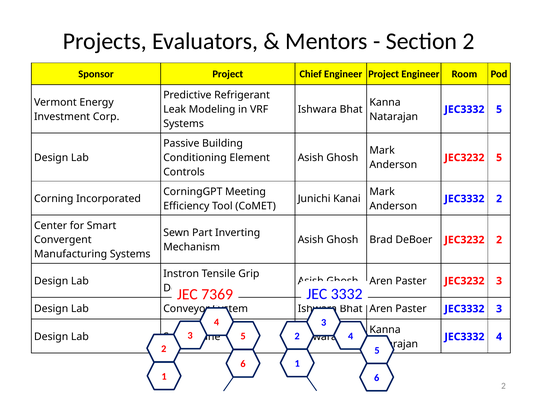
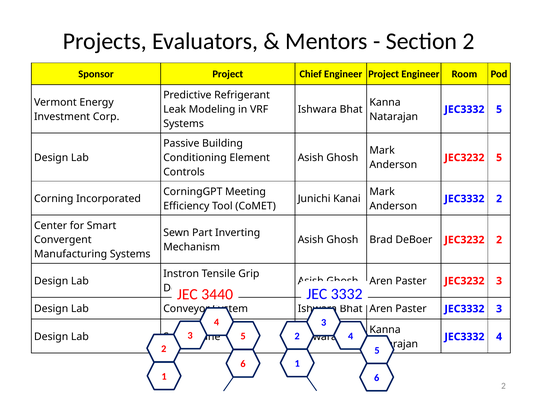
7369: 7369 -> 3440 (217, 294)
